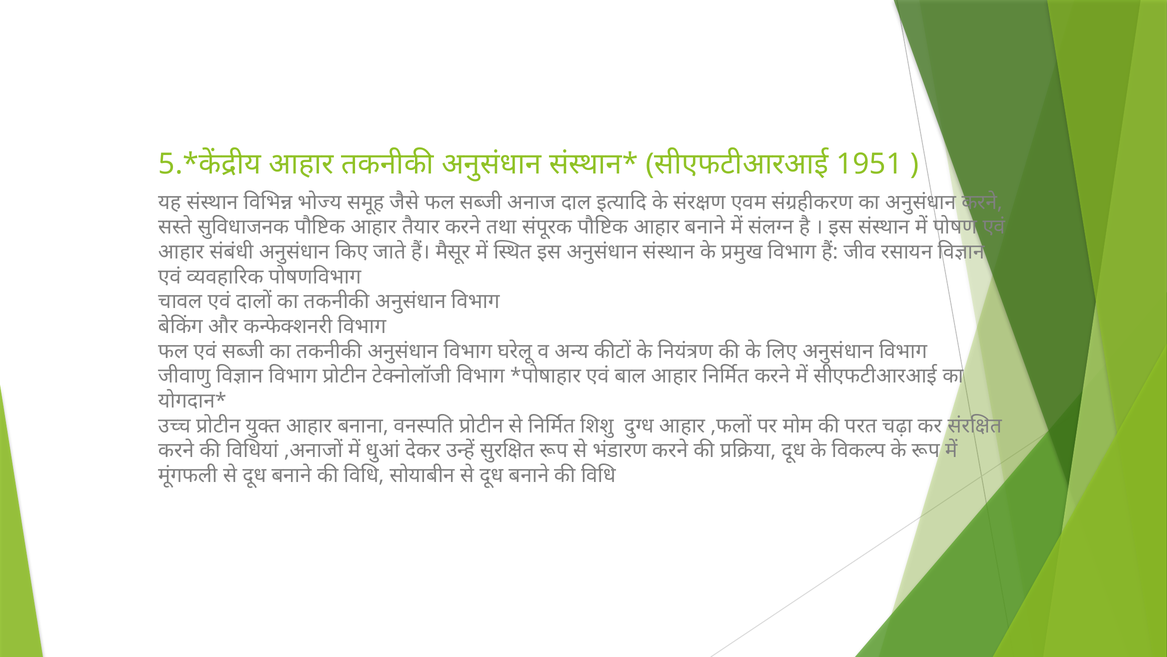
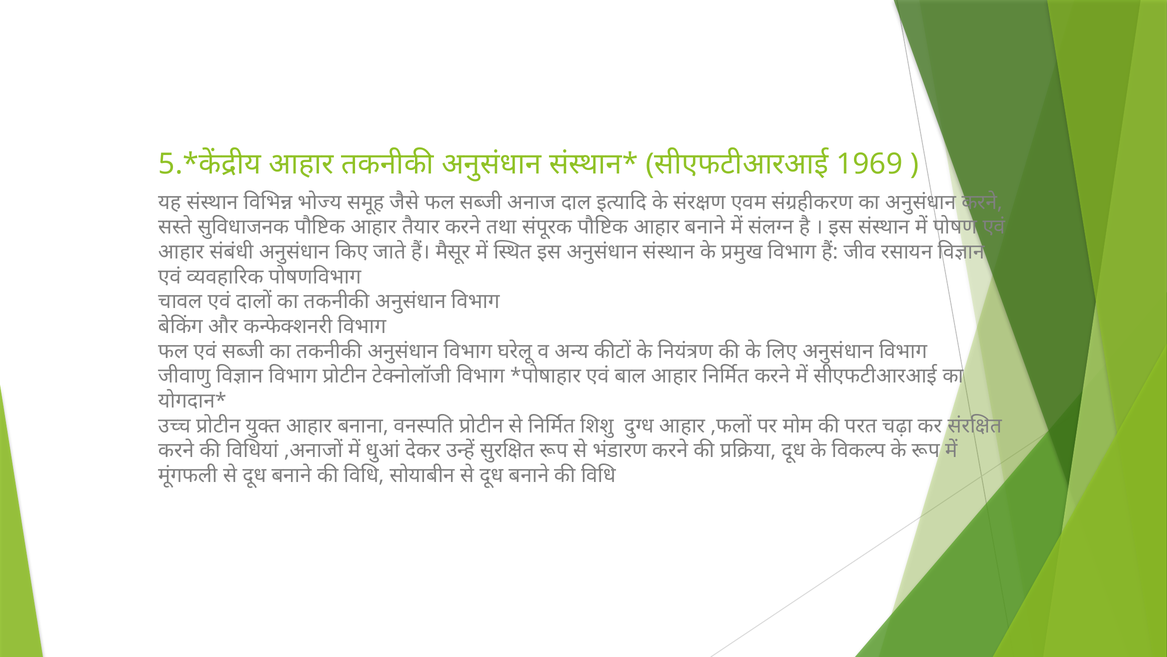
1951: 1951 -> 1969 (869, 164)
